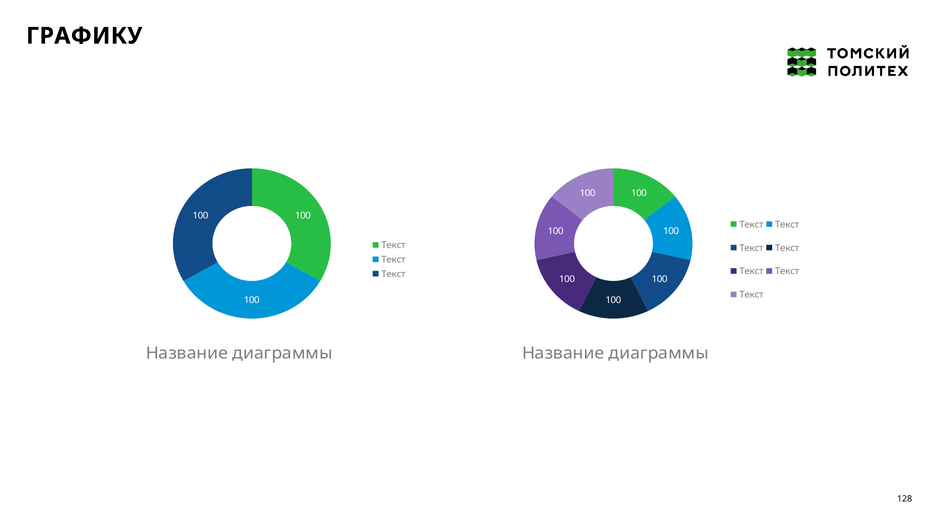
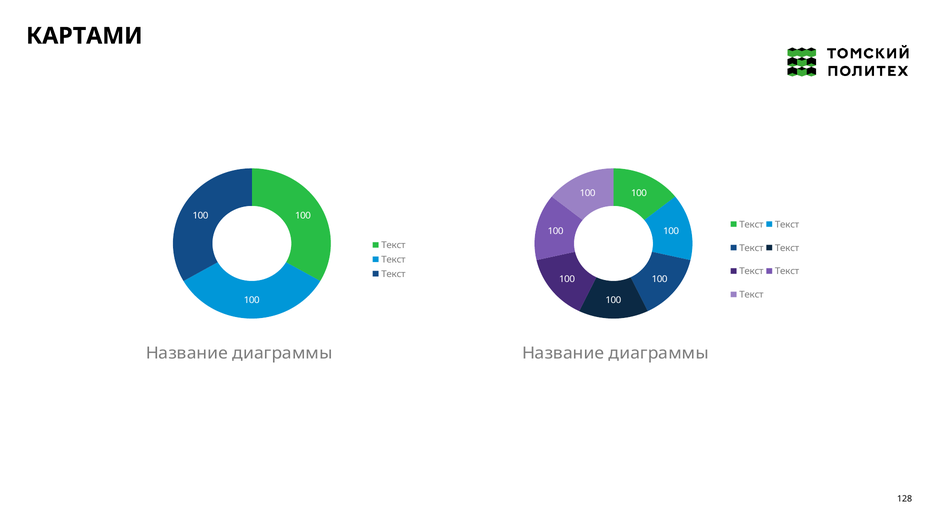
ГРАФИКУ: ГРАФИКУ -> КАРТАМИ (84, 36)
